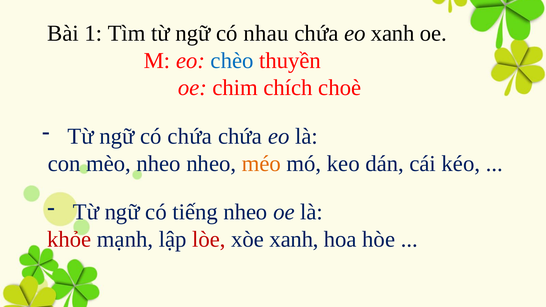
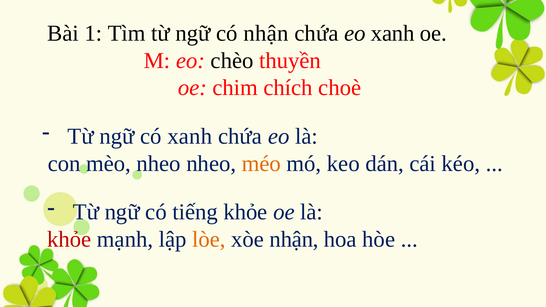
có nhau: nhau -> nhận (266, 33)
chèo colour: blue -> black (232, 61)
có chứa: chứa -> xanh (190, 136)
tiếng nheo: nheo -> khỏe (245, 212)
lòe colour: red -> orange (209, 239)
xòe xanh: xanh -> nhận (294, 239)
